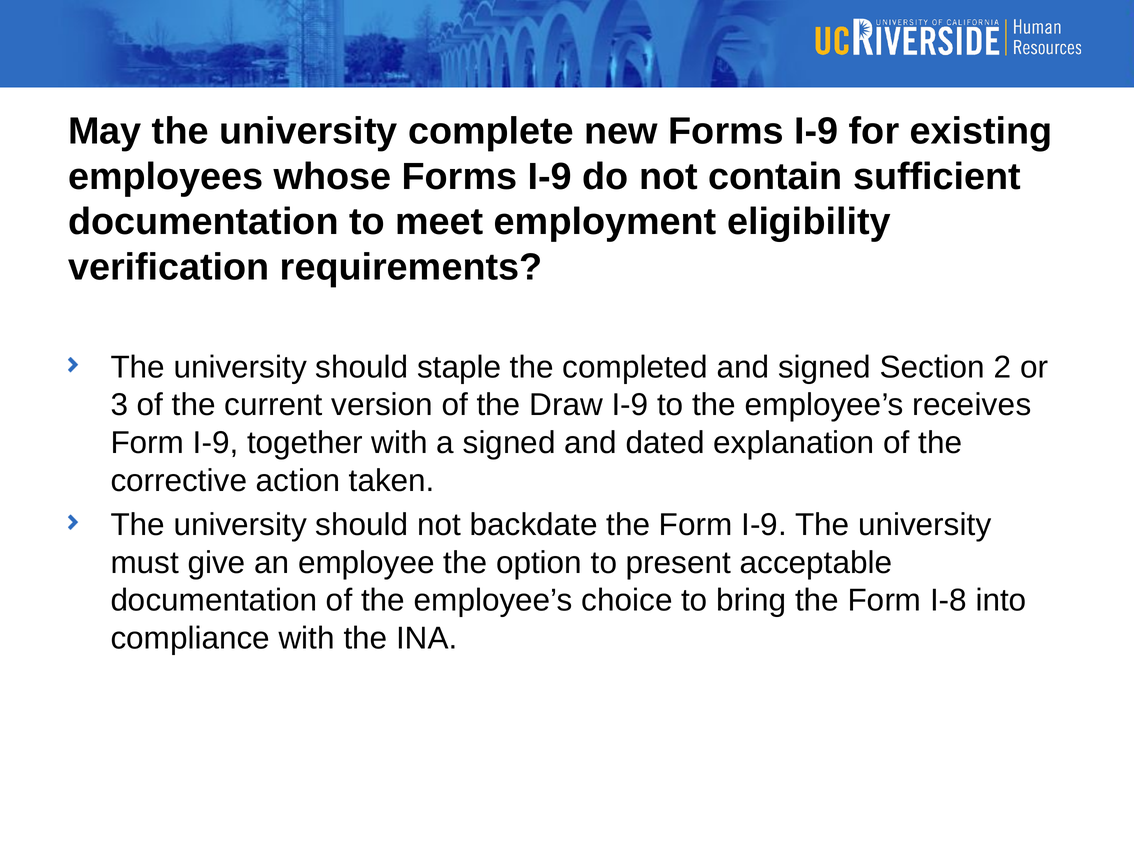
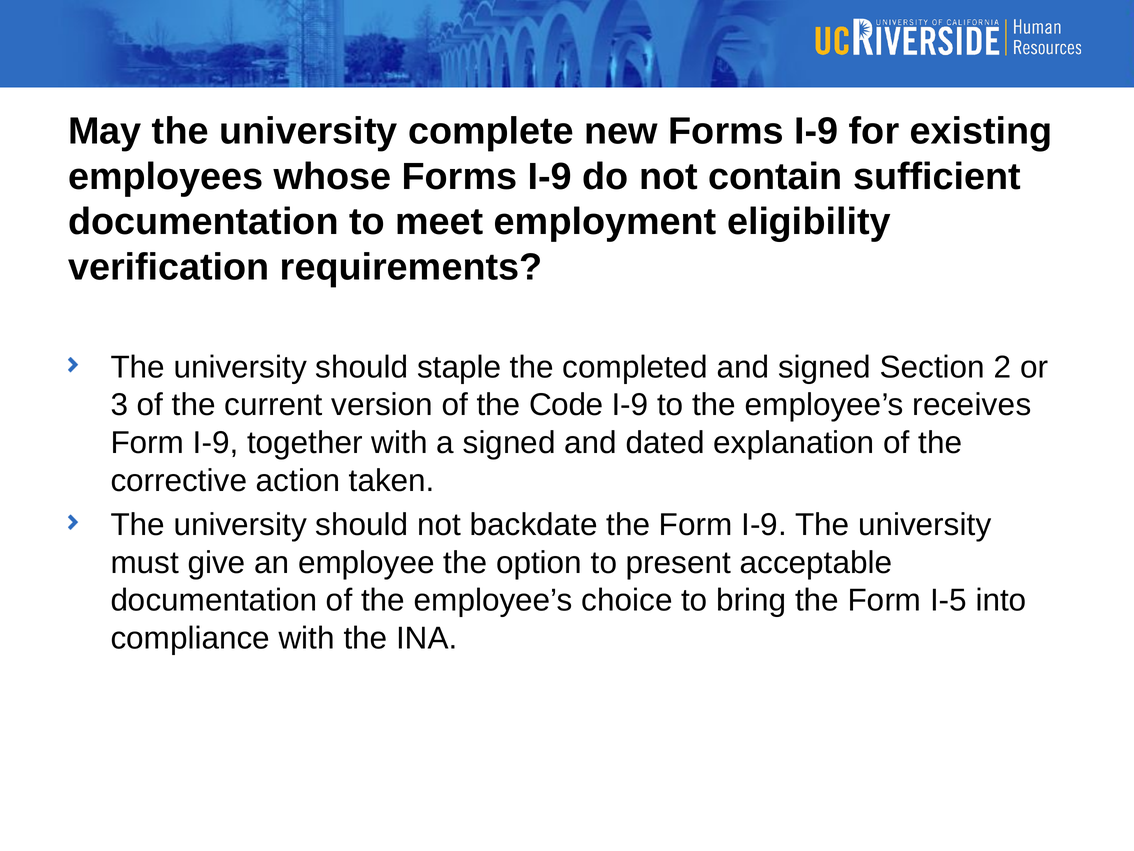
Draw: Draw -> Code (566, 405)
I-8: I-8 -> I-5 (948, 600)
